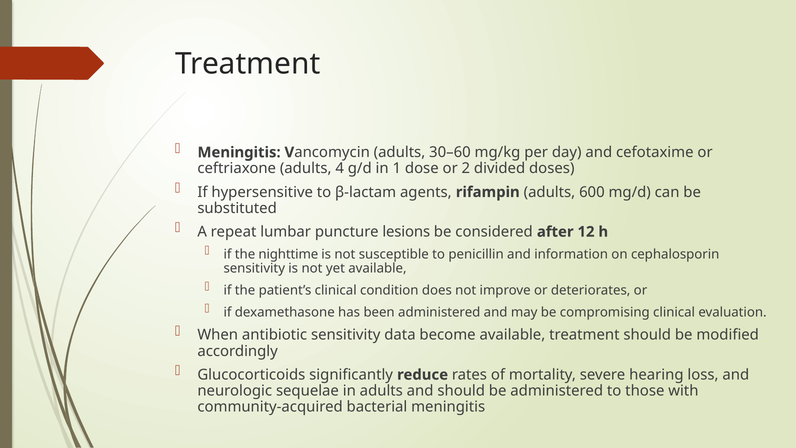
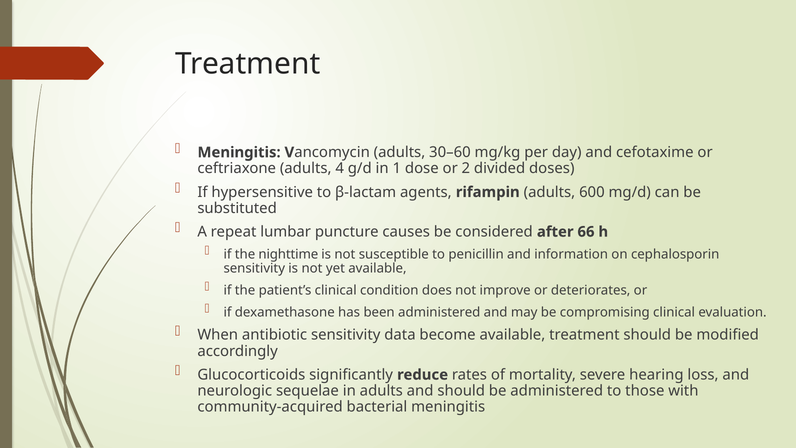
lesions: lesions -> causes (406, 232)
12: 12 -> 66 (586, 232)
